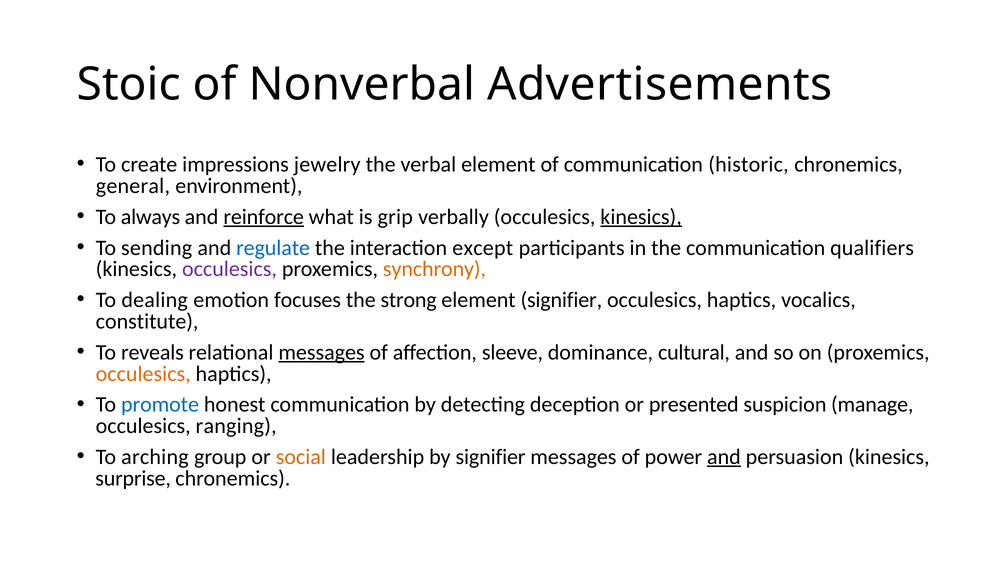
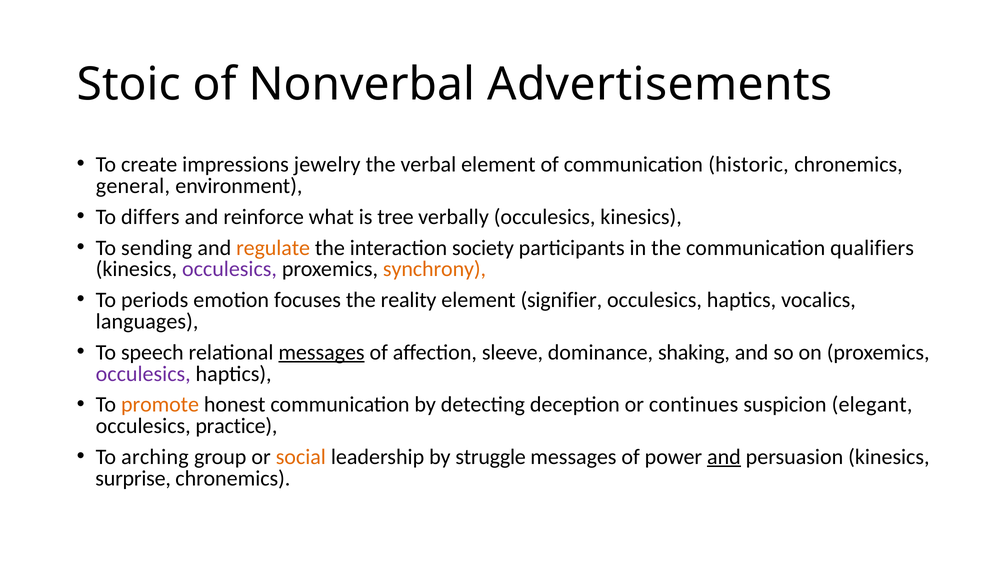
always: always -> differs (150, 217)
reinforce underline: present -> none (264, 217)
grip: grip -> tree (395, 217)
kinesics underline: present -> none (641, 217)
regulate colour: blue -> orange (273, 248)
except: except -> society (483, 248)
dealing: dealing -> periods (155, 300)
strong: strong -> reality (409, 300)
constitute: constitute -> languages (147, 321)
reveals: reveals -> speech (152, 352)
cultural: cultural -> shaking (694, 352)
occulesics colour: orange -> purple (143, 374)
promote colour: blue -> orange (160, 405)
presented: presented -> continues (694, 405)
manage: manage -> elegant (872, 405)
ranging: ranging -> practice (236, 426)
by signifier: signifier -> struggle (491, 457)
